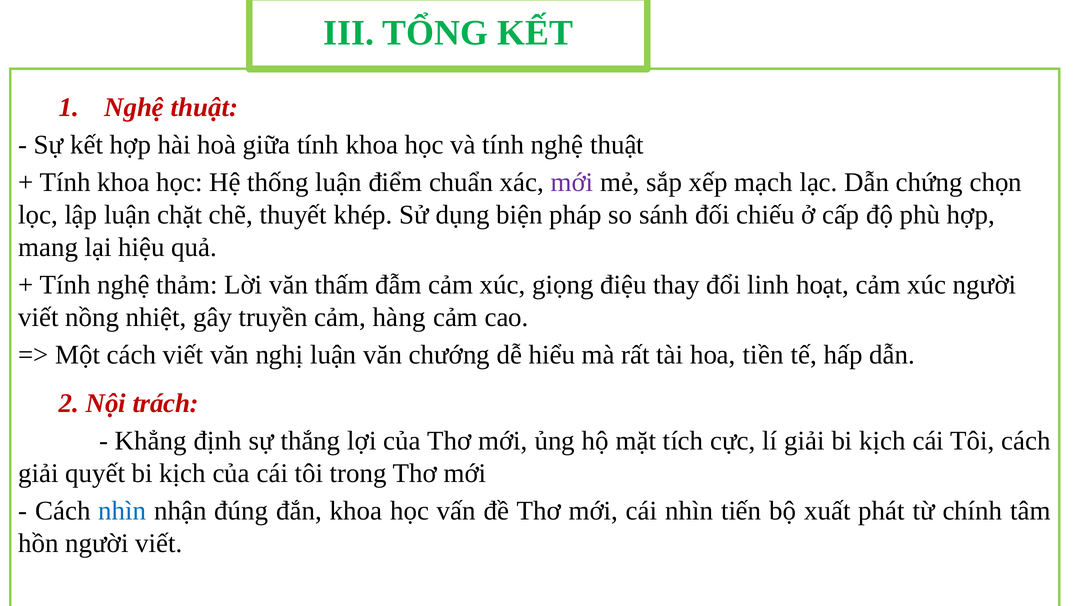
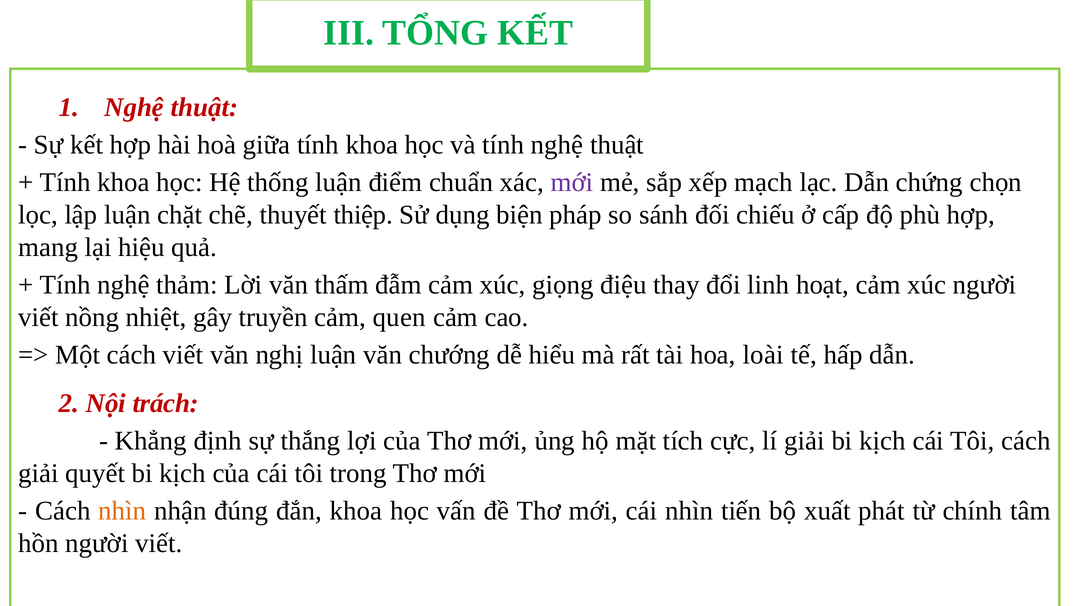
khép: khép -> thiệp (363, 215)
hàng: hàng -> quen (399, 317)
tiền: tiền -> loài (763, 355)
nhìn colour: blue -> orange (122, 511)
